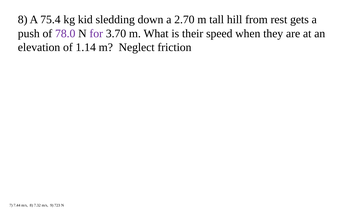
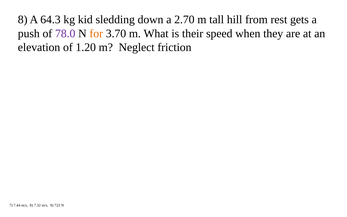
75.4: 75.4 -> 64.3 (50, 20)
for colour: purple -> orange (96, 33)
1.14: 1.14 -> 1.20 (86, 47)
